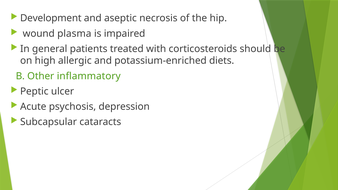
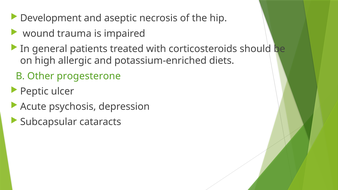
plasma: plasma -> trauma (74, 34)
inflammatory: inflammatory -> progesterone (89, 76)
